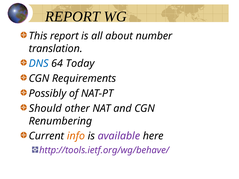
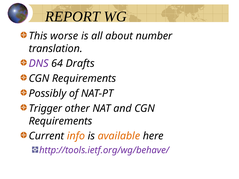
This report: report -> worse (64, 36)
DNS colour: blue -> purple (39, 64)
Today: Today -> Drafts (80, 64)
Should: Should -> Trigger (45, 109)
Renumbering: Renumbering -> Requirements (61, 121)
available colour: purple -> orange (119, 136)
